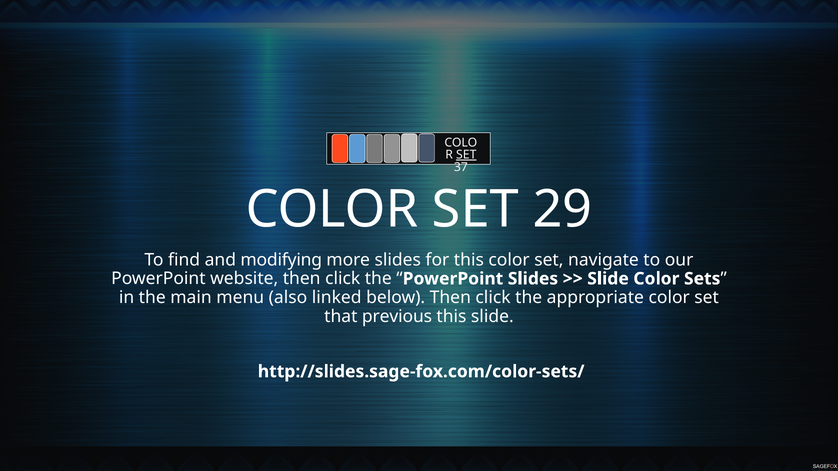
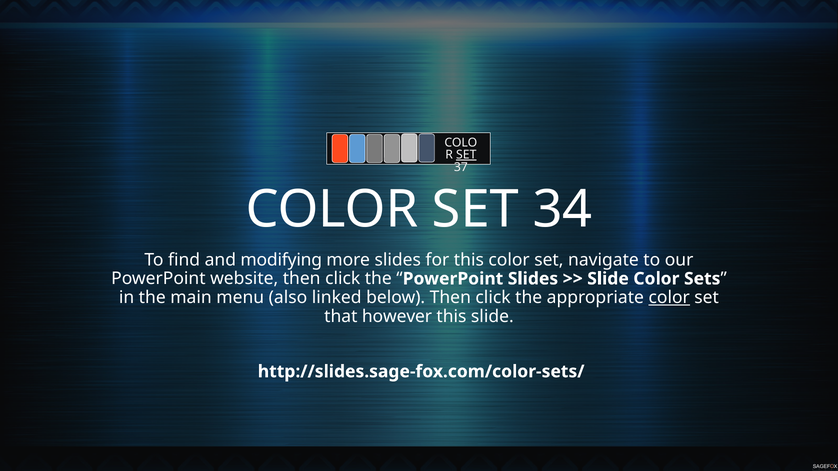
29: 29 -> 34 (562, 209)
color underline: none -> present (669, 298)
previous: previous -> however (397, 317)
